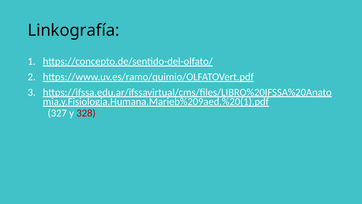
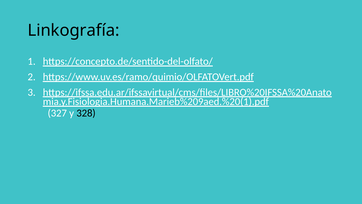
328 colour: red -> black (86, 113)
